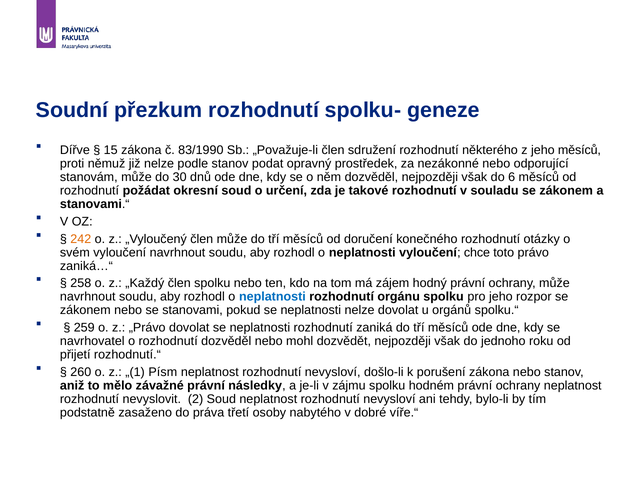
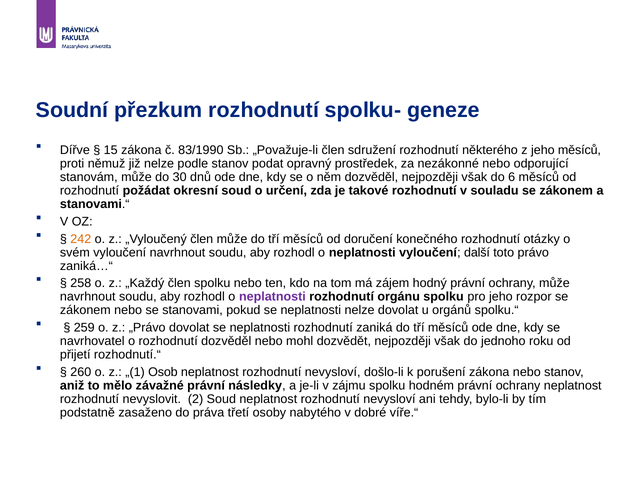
chce: chce -> další (477, 253)
neplatnosti colour: blue -> purple (272, 297)
Písm: Písm -> Osob (163, 372)
